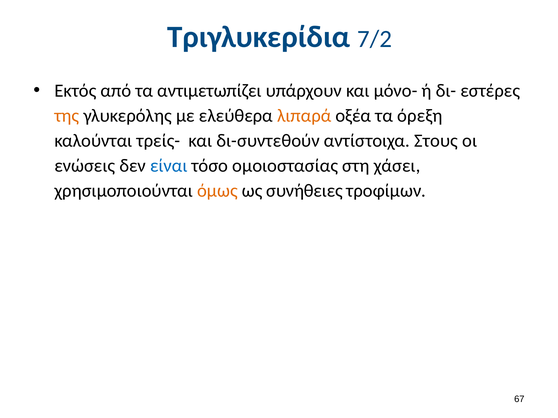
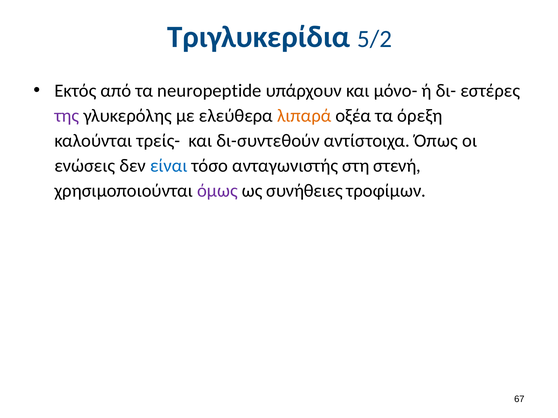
7/2: 7/2 -> 5/2 (375, 39)
αντιμετωπίζει: αντιμετωπίζει -> neuropeptide (209, 91)
της colour: orange -> purple (67, 116)
Στους: Στους -> Όπως (436, 141)
ομοιοστασίας: ομοιοστασίας -> ανταγωνιστής (285, 166)
χάσει: χάσει -> στενή (397, 166)
όμως colour: orange -> purple (217, 191)
